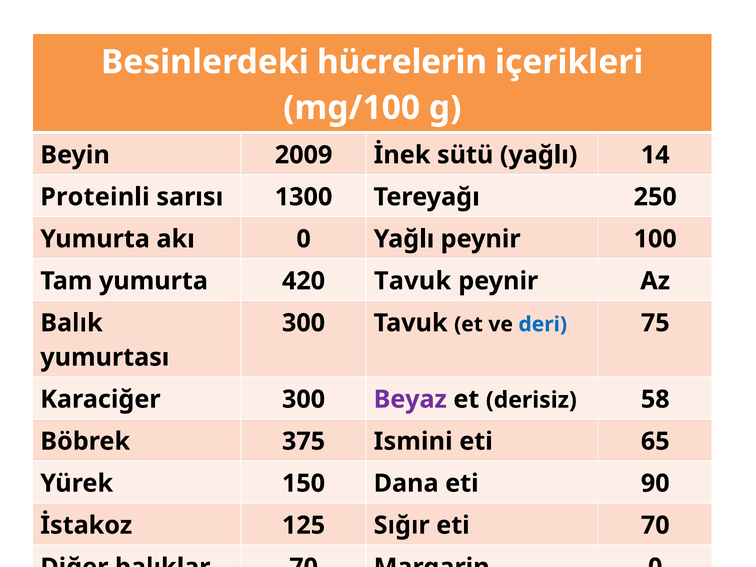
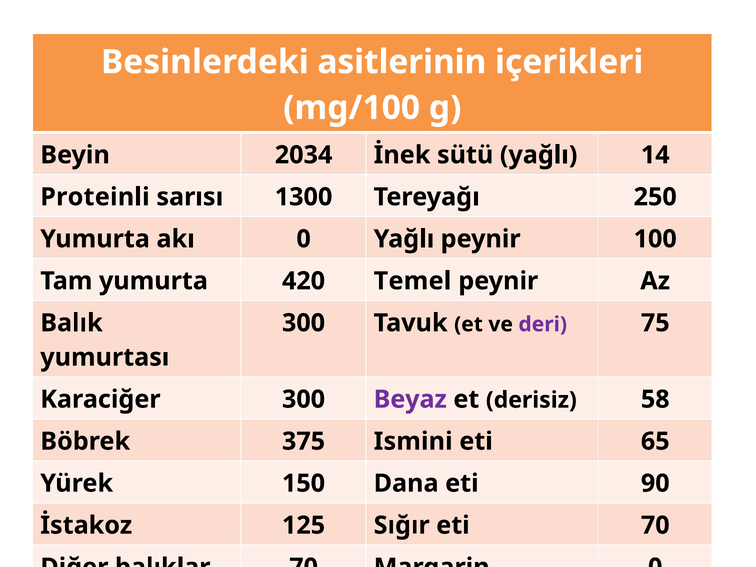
hücrelerin: hücrelerin -> asitlerinin (402, 62)
2009: 2009 -> 2034 (304, 155)
420 Tavuk: Tavuk -> Temel (413, 281)
deri colour: blue -> purple (543, 324)
